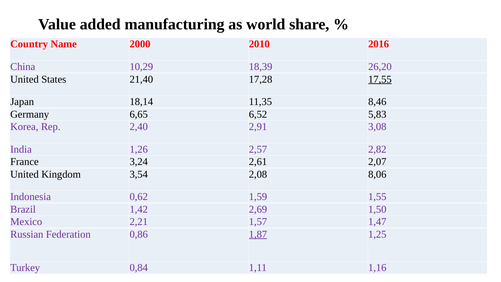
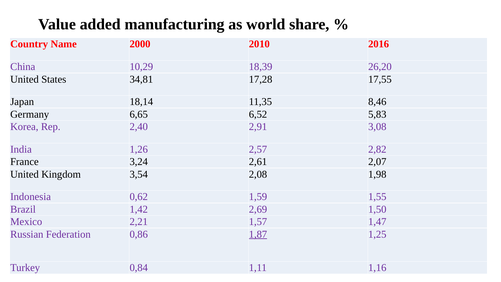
21,40: 21,40 -> 34,81 (141, 79)
17,55 underline: present -> none (380, 79)
8,06: 8,06 -> 1,98 (377, 174)
